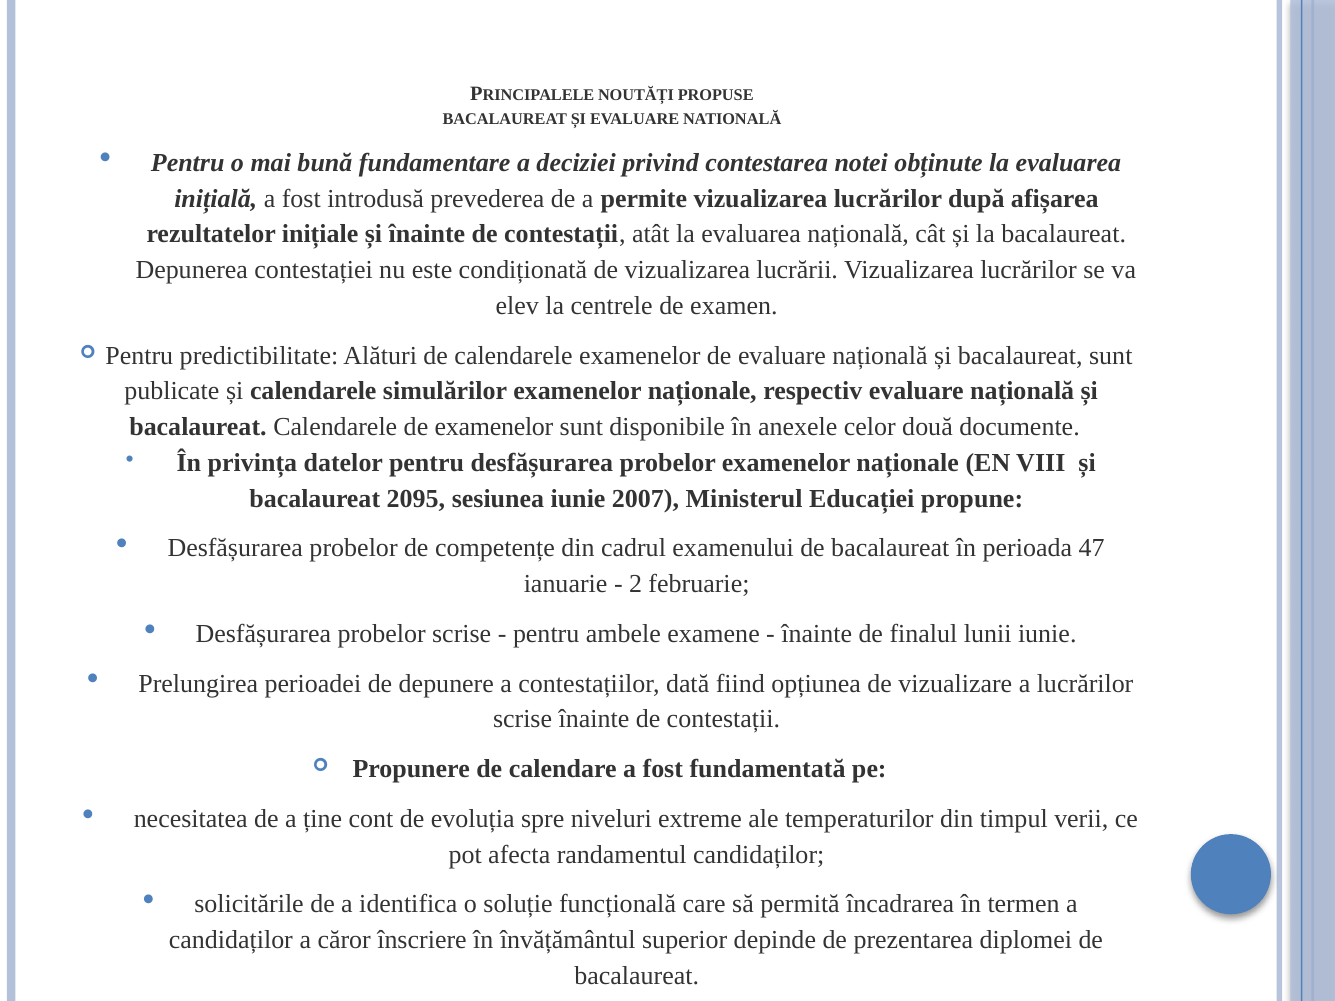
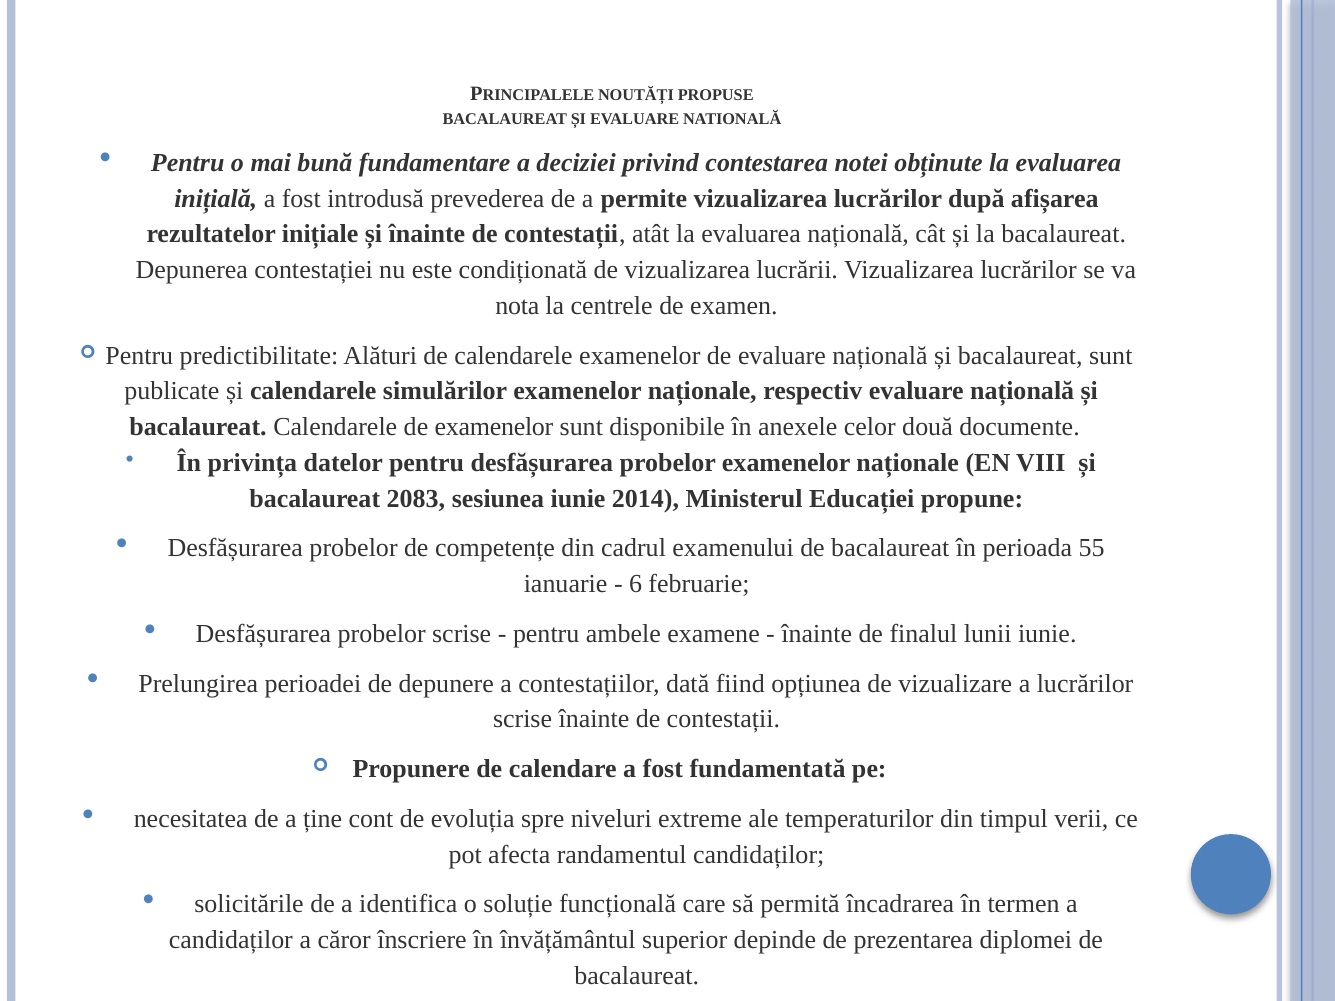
elev: elev -> nota (517, 306)
2095: 2095 -> 2083 (416, 499)
2007: 2007 -> 2014 (646, 499)
47: 47 -> 55 (1092, 549)
2: 2 -> 6 (636, 584)
